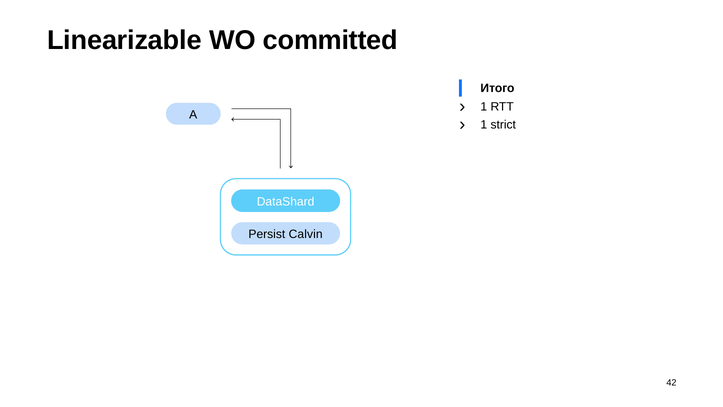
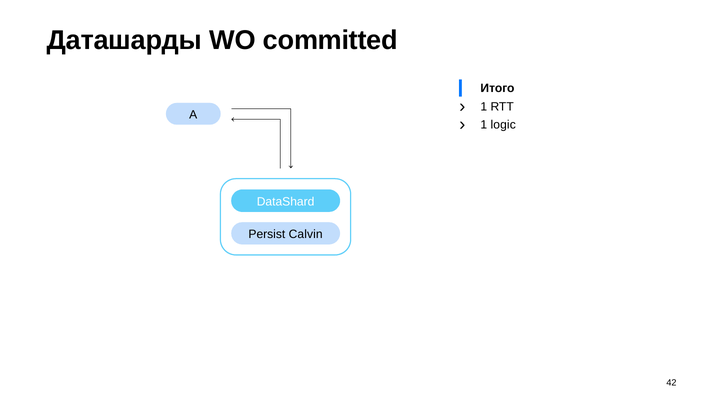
Linearizable: Linearizable -> Даташарды (124, 40)
strict: strict -> logic (503, 125)
